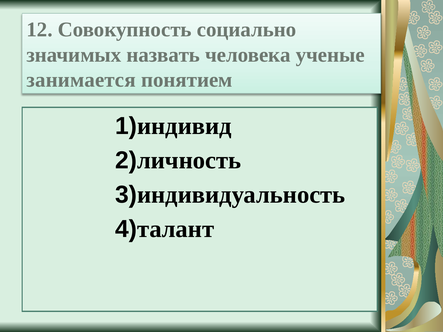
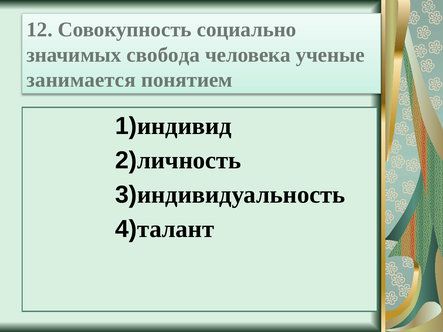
назвать: назвать -> свобода (163, 55)
